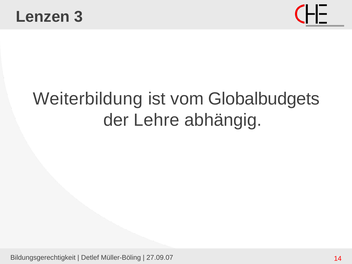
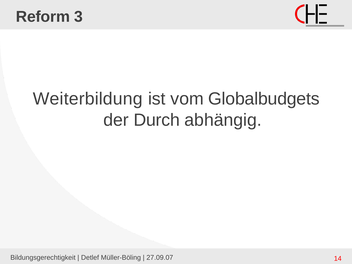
Lenzen: Lenzen -> Reform (43, 17)
Lehre: Lehre -> Durch (157, 120)
